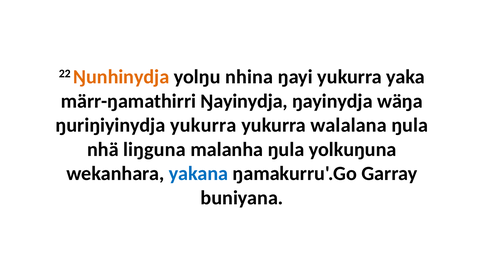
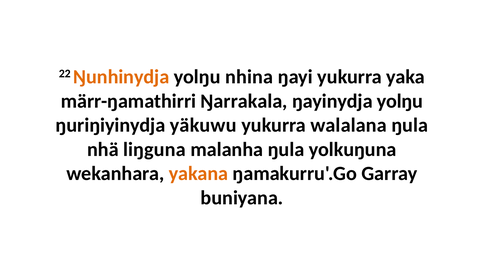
märr-ŋamathirri Ŋayinydja: Ŋayinydja -> Ŋarrakala (244, 101)
ŋayinydja wäŋa: wäŋa -> yolŋu (400, 101)
ŋuriŋiyinydja yukurra: yukurra -> yäkuwu (203, 125)
yakana colour: blue -> orange (198, 174)
